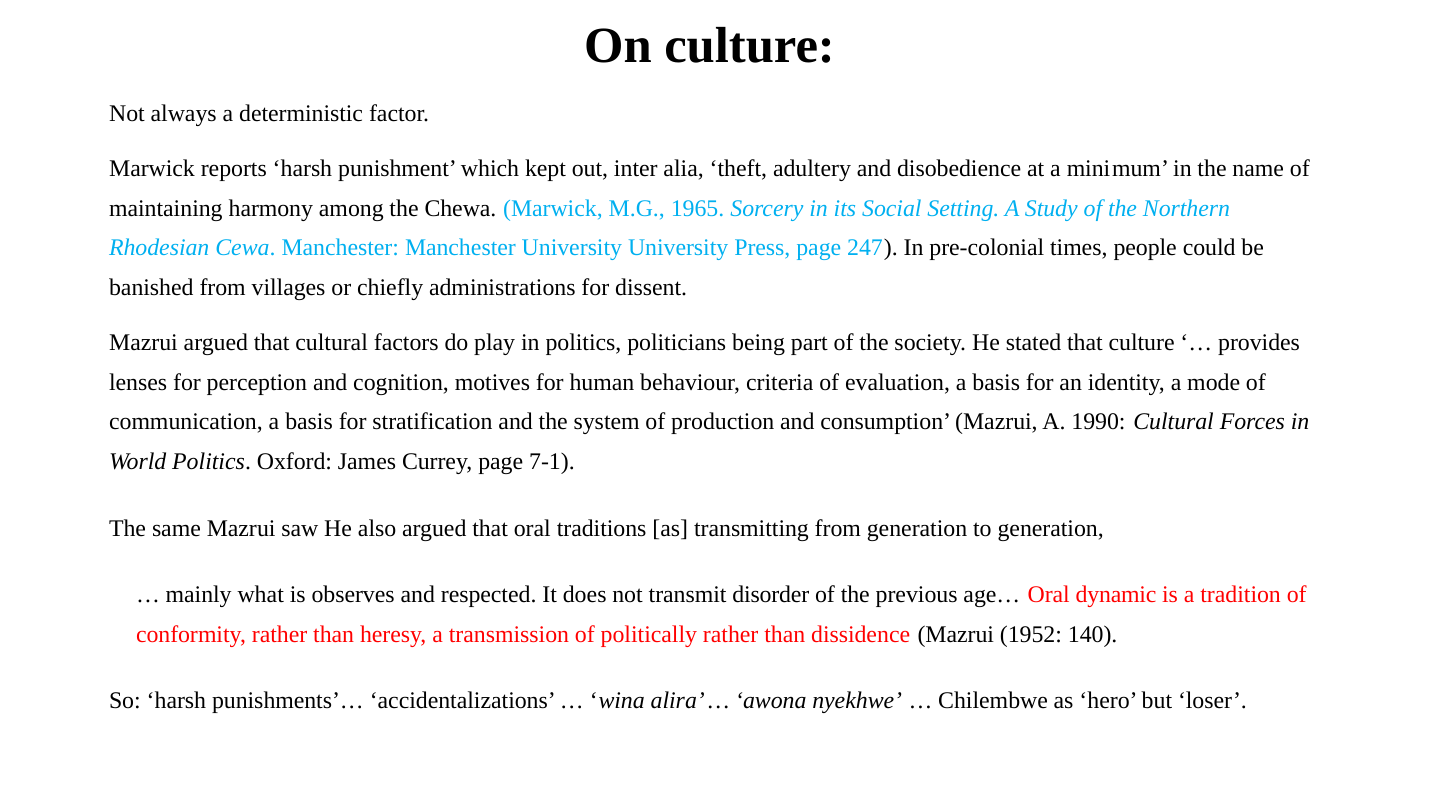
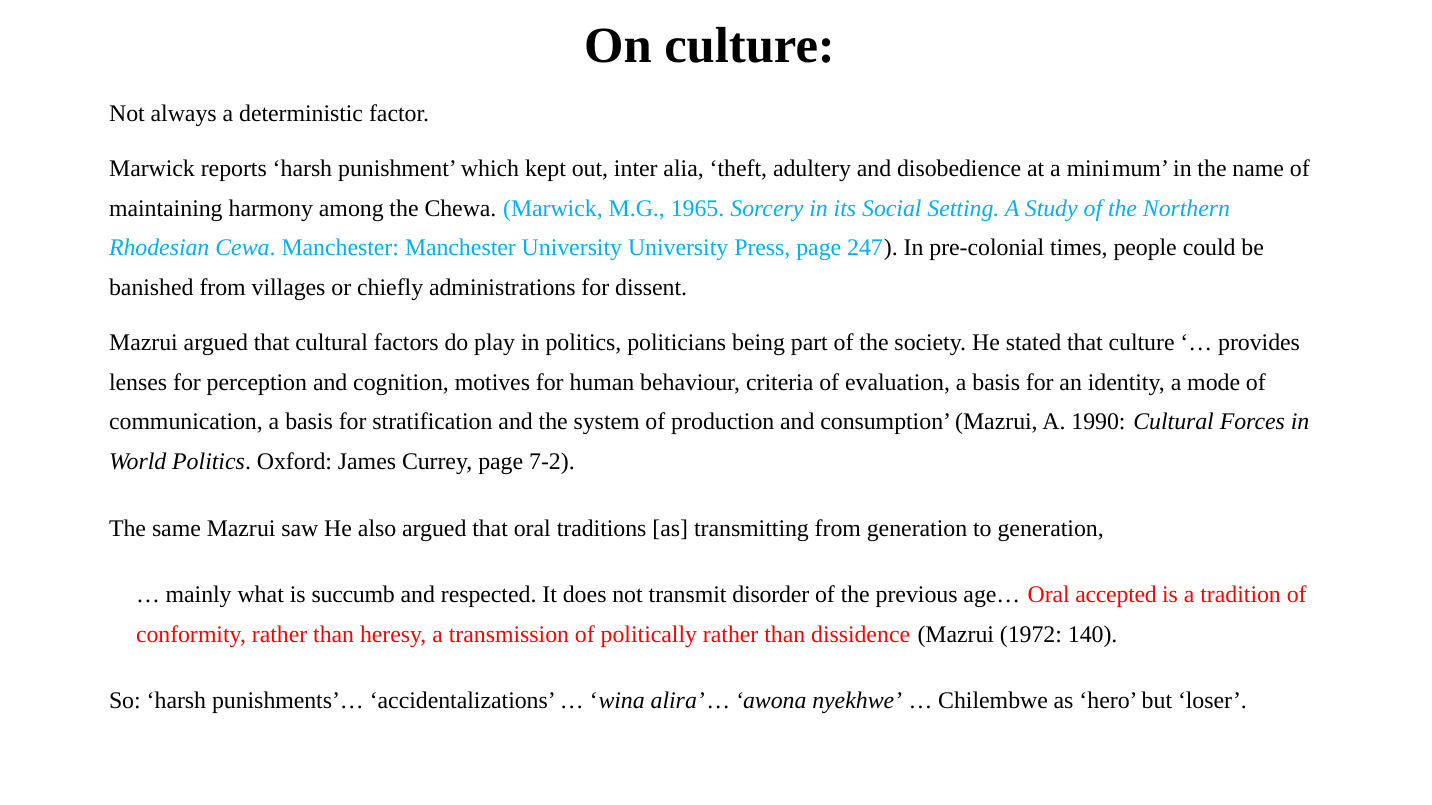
7-1: 7-1 -> 7-2 (552, 462)
observes: observes -> succumb (353, 595)
dynamic: dynamic -> accepted (1116, 595)
1952: 1952 -> 1972 (1031, 635)
